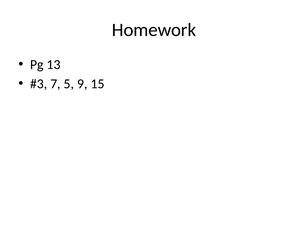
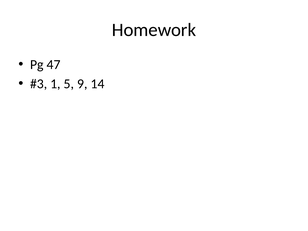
13: 13 -> 47 (54, 65)
7: 7 -> 1 (55, 84)
15: 15 -> 14 (98, 84)
